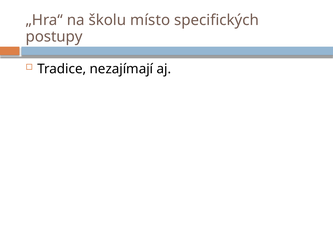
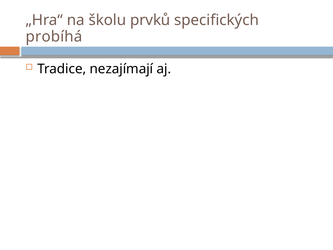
místo: místo -> prvků (150, 20)
postupy: postupy -> probíhá (54, 36)
